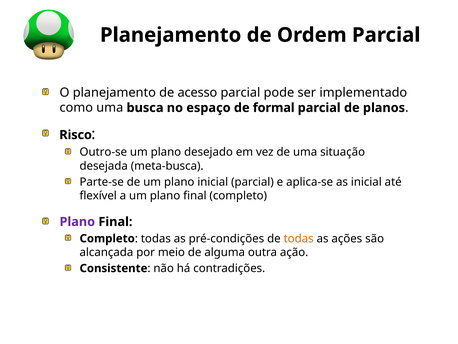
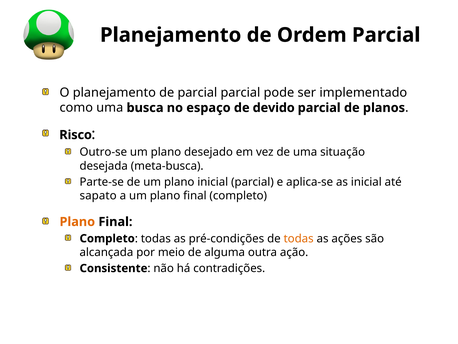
de acesso: acesso -> parcial (197, 92)
formal: formal -> devido (274, 108)
flexível: flexível -> sapato (98, 195)
Plano colour: purple -> orange (77, 221)
